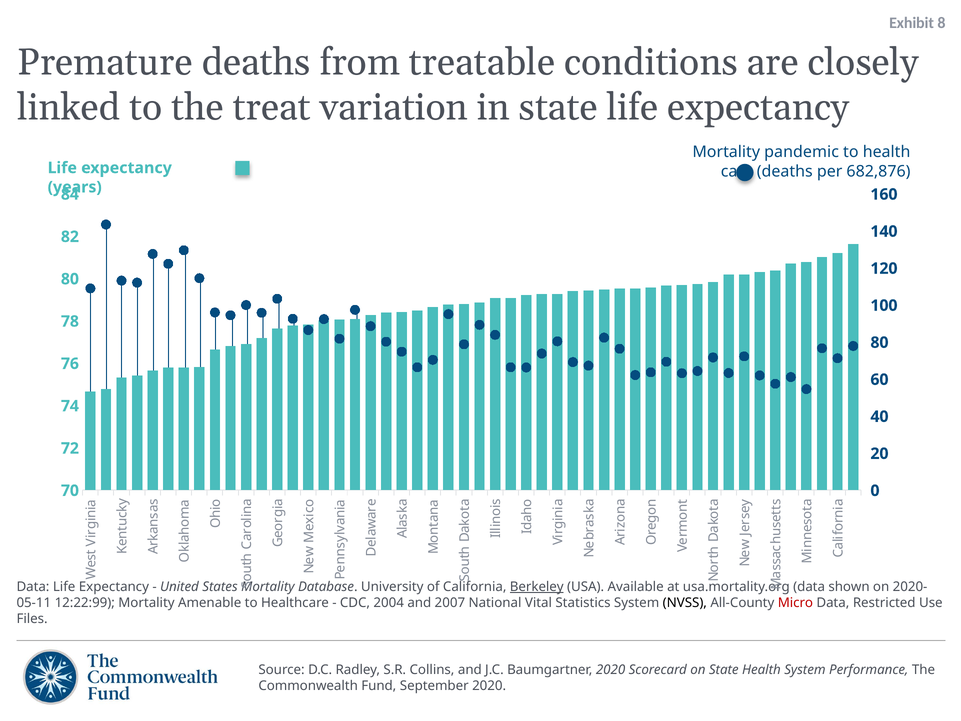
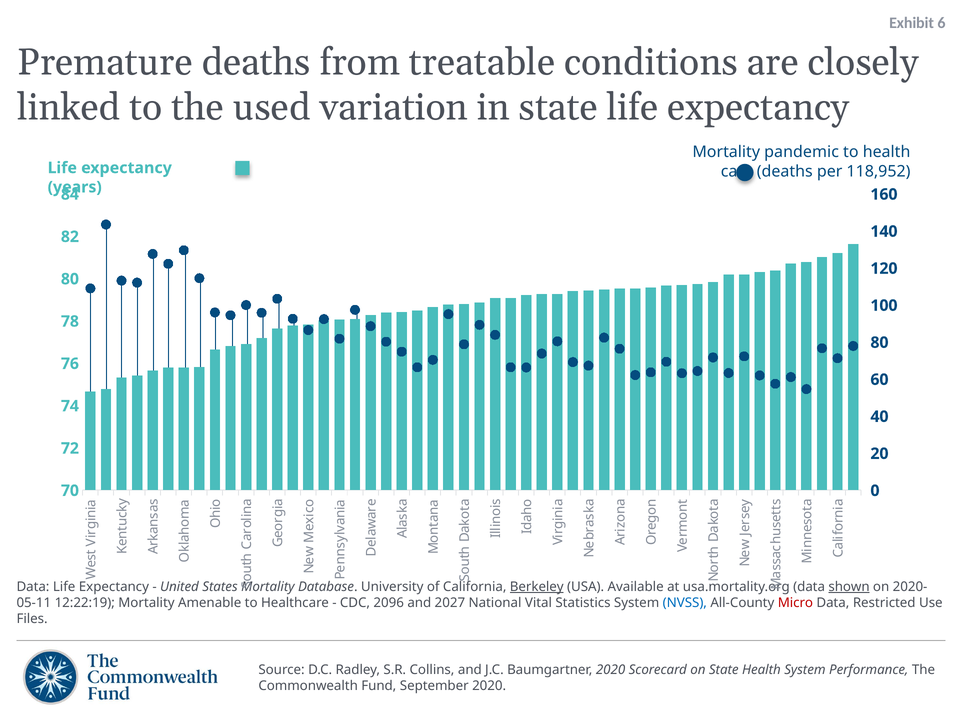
8: 8 -> 6 (941, 23)
treat: treat -> used (272, 107)
682,876: 682,876 -> 118,952 (878, 171)
shown underline: none -> present (849, 586)
12:22:99: 12:22:99 -> 12:22:19 (85, 602)
2004: 2004 -> 2096 (389, 602)
2007: 2007 -> 2027 (450, 602)
NVSS colour: black -> blue (685, 602)
